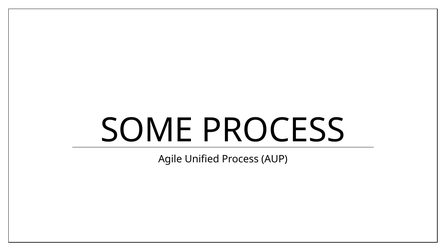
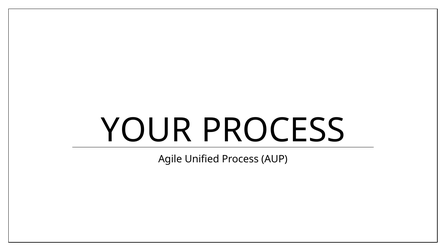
SOME: SOME -> YOUR (146, 130)
